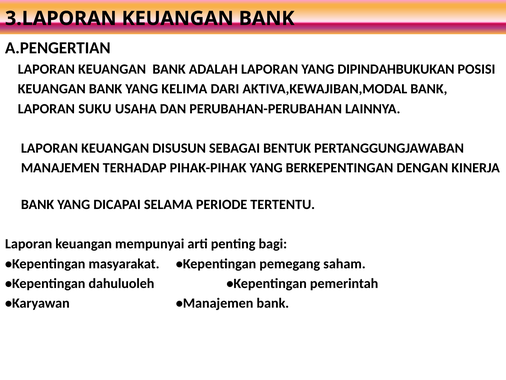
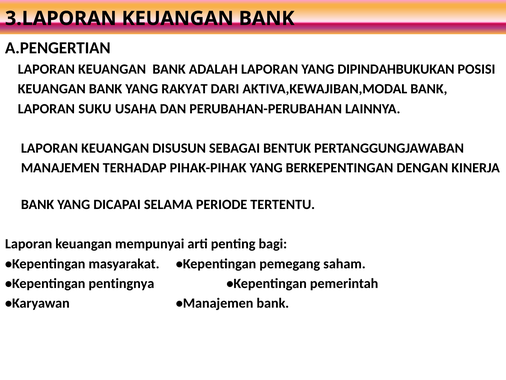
KELIMA: KELIMA -> RAKYAT (184, 89)
dahuluoleh: dahuluoleh -> pentingnya (121, 283)
